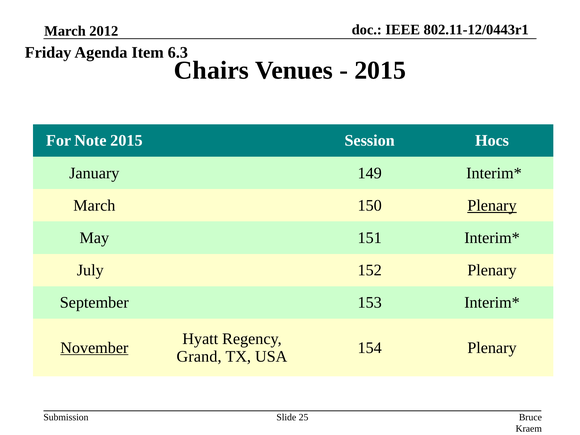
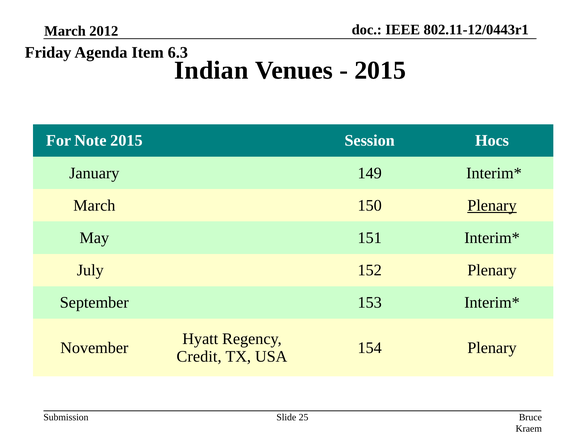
Chairs: Chairs -> Indian (211, 70)
November underline: present -> none (94, 348)
Grand: Grand -> Credit (199, 357)
